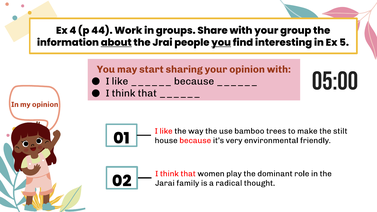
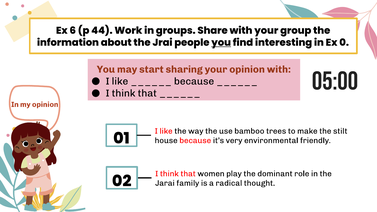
4: 4 -> 6 (73, 31)
about underline: present -> none (116, 43)
5: 5 -> 0 (344, 43)
